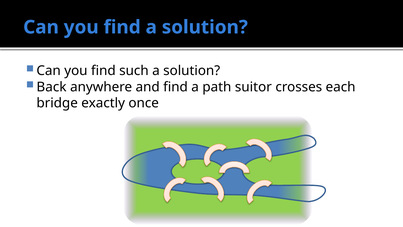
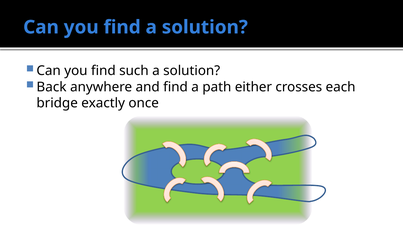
suitor: suitor -> either (253, 87)
